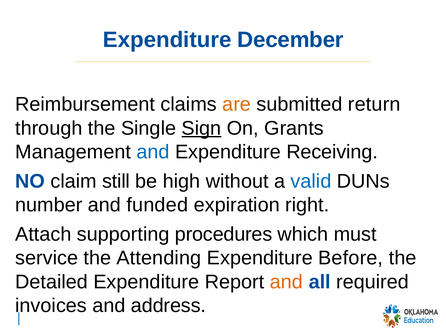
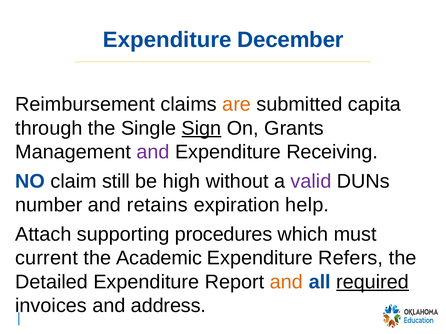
return: return -> capita (374, 105)
and colour: blue -> purple (153, 152)
valid colour: blue -> purple (311, 182)
funded: funded -> retains (157, 205)
right: right -> help (307, 205)
service: service -> current (47, 258)
Attending: Attending -> Academic (159, 258)
Before: Before -> Refers (351, 258)
required underline: none -> present (373, 282)
